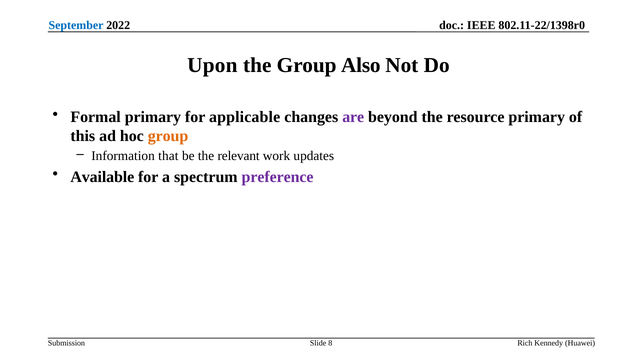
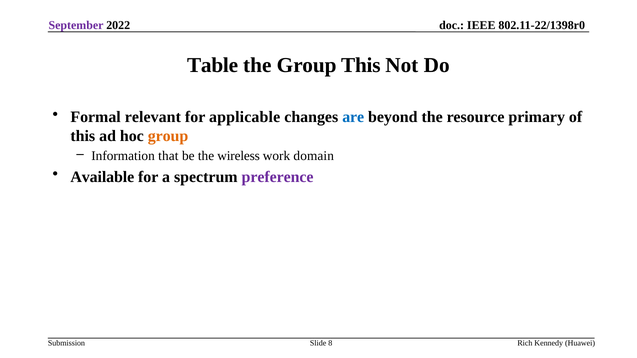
September colour: blue -> purple (76, 25)
Upon: Upon -> Table (213, 65)
Group Also: Also -> This (361, 65)
Formal primary: primary -> relevant (153, 117)
are colour: purple -> blue (353, 117)
relevant: relevant -> wireless (239, 156)
updates: updates -> domain (314, 156)
